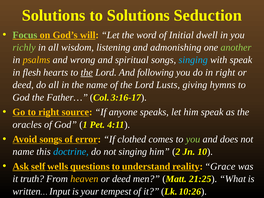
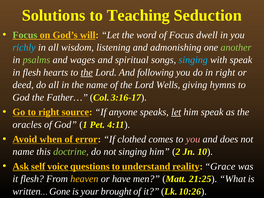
to Solutions: Solutions -> Teaching (138, 15)
of Initial: Initial -> Focus (181, 35)
richly colour: light green -> light blue (24, 47)
psalms colour: yellow -> light green (36, 60)
wrong: wrong -> wages (83, 60)
Lusts: Lusts -> Wells (168, 85)
let underline: none -> present (176, 112)
Avoid songs: songs -> when (51, 139)
you colour: light green -> pink (193, 139)
doctrine colour: light blue -> light green (71, 152)
wells: wells -> voice (58, 166)
it truth: truth -> flesh (32, 179)
deed: deed -> have (121, 179)
Input: Input -> Gone (60, 191)
tempest: tempest -> brought (116, 191)
